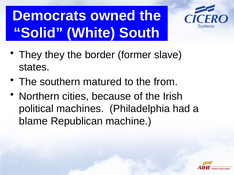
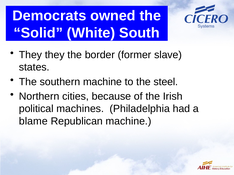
southern matured: matured -> machine (102, 82)
from: from -> steel (166, 82)
